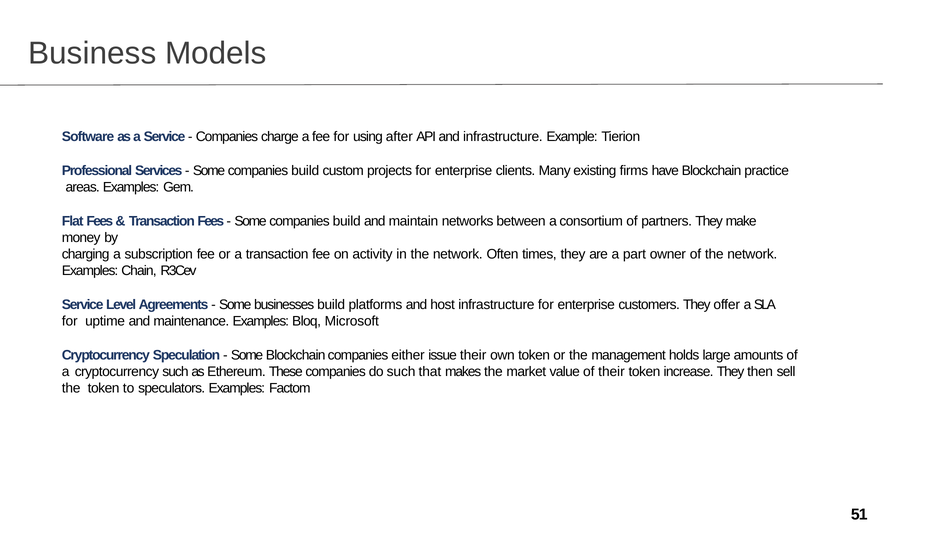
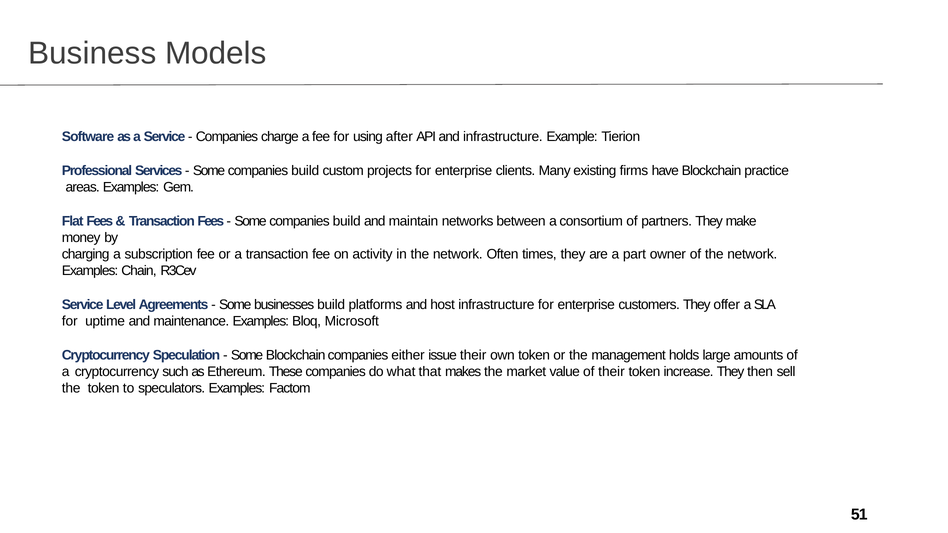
do such: such -> what (401, 372)
